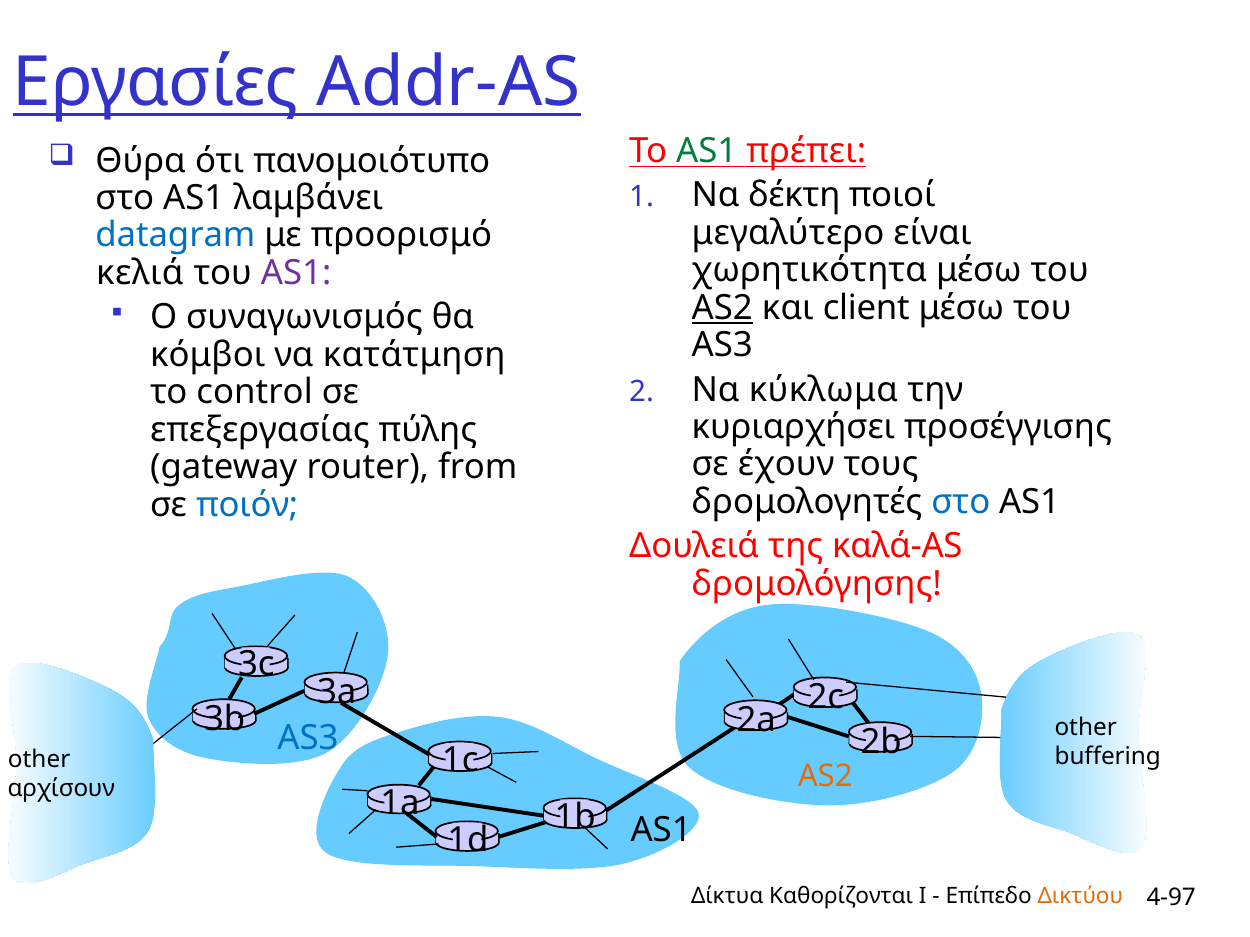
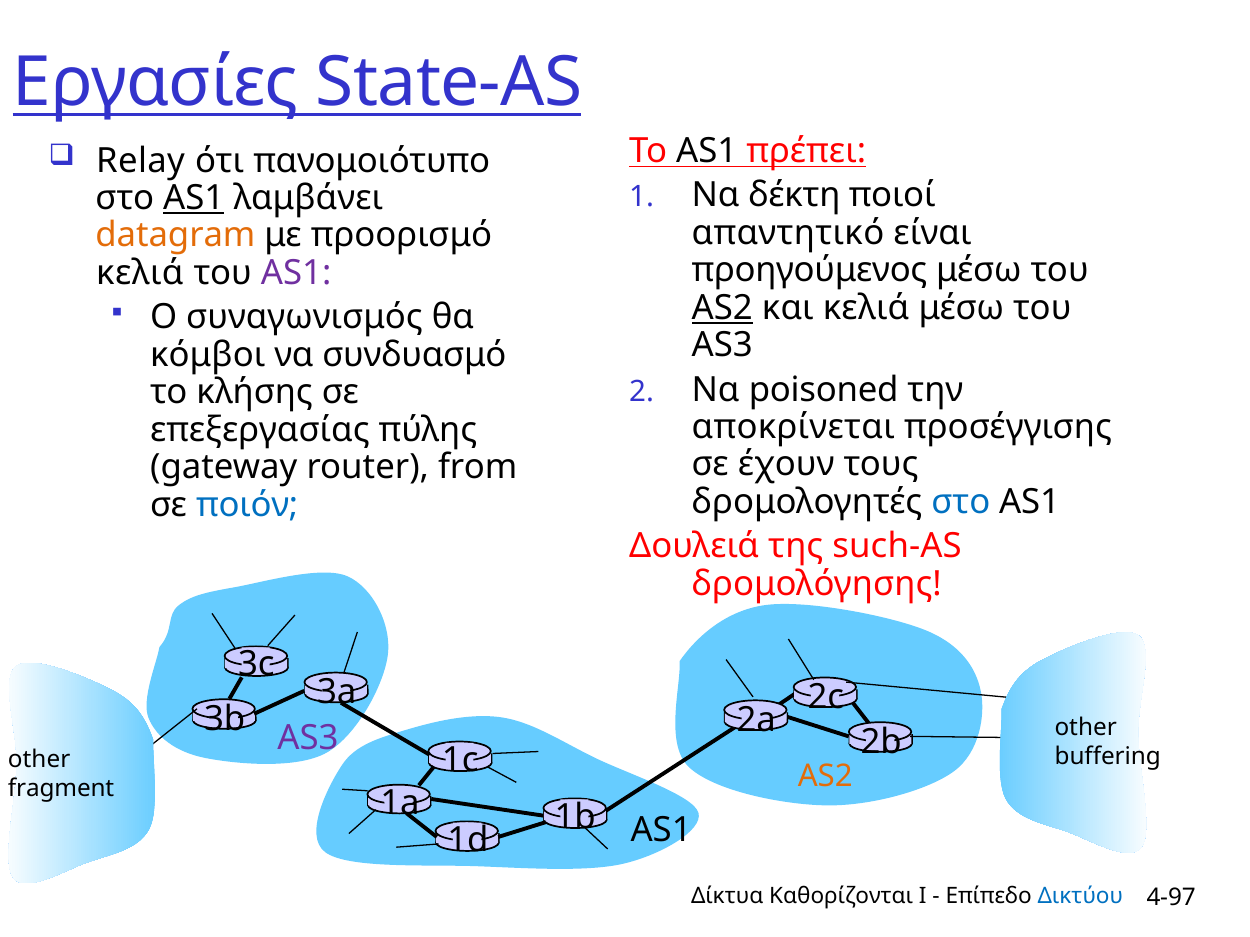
Addr-AS: Addr-AS -> State-AS (449, 83)
AS1 colour: green -> black (707, 151)
Θύρα: Θύρα -> Relay (140, 161)
AS1 underline: none -> present (194, 198)
μεγαλύτερο: μεγαλύτερο -> απαντητικό (788, 233)
datagram colour: blue -> orange (175, 236)
χωρητικότητα: χωρητικότητα -> προηγούμενος (810, 270)
και client: client -> κελιά (866, 308)
κατάτμηση: κατάτμηση -> συνδυασμό (414, 355)
control: control -> κλήσης (255, 393)
κύκλωμα: κύκλωμα -> poisoned (824, 390)
κυριαρχήσει: κυριαρχήσει -> αποκρίνεται (793, 427)
καλά-AS: καλά-AS -> such-AS (897, 547)
AS3 colour: blue -> purple (308, 738)
αρχίσουν: αρχίσουν -> fragment (61, 789)
Δικτύου colour: orange -> blue (1080, 896)
